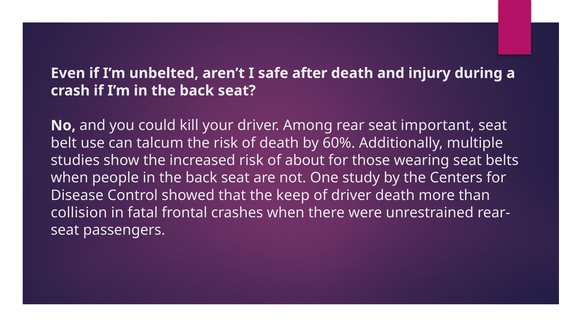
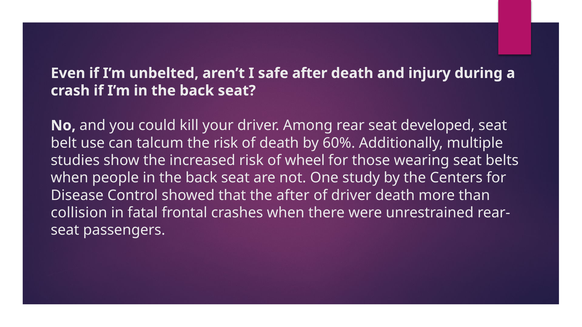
important: important -> developed (438, 126)
about: about -> wheel (305, 161)
the keep: keep -> after (293, 195)
